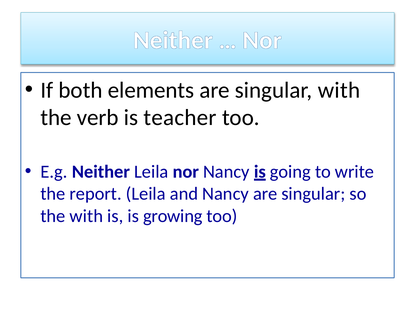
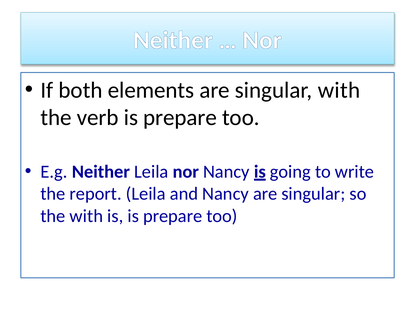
verb is teacher: teacher -> prepare (180, 118)
is is growing: growing -> prepare (173, 216)
